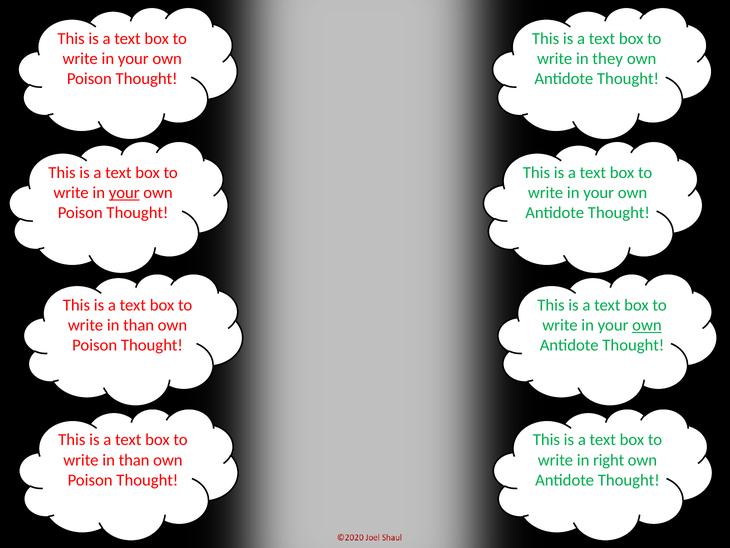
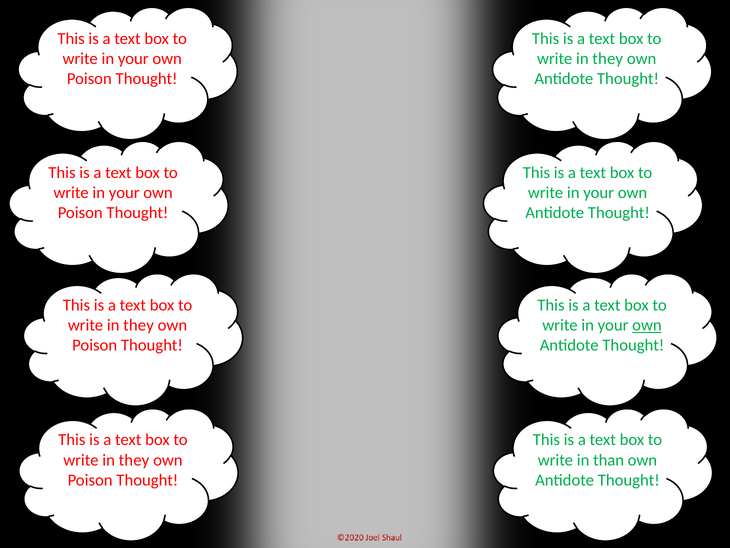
your underline: present -> none (124, 192)
than: than -> they (139, 325)
than: than -> they (134, 460)
right: right -> than (609, 460)
